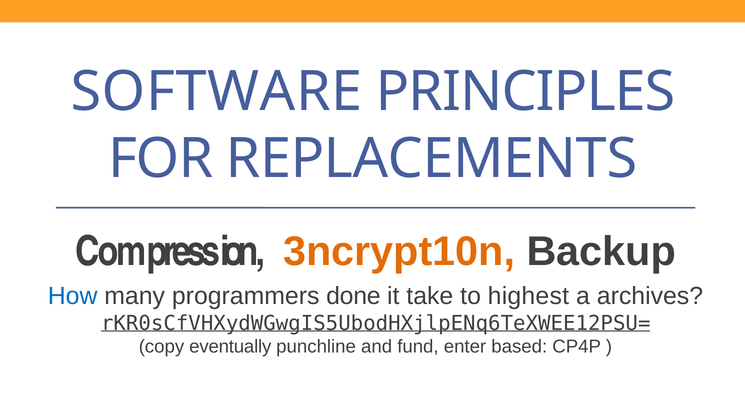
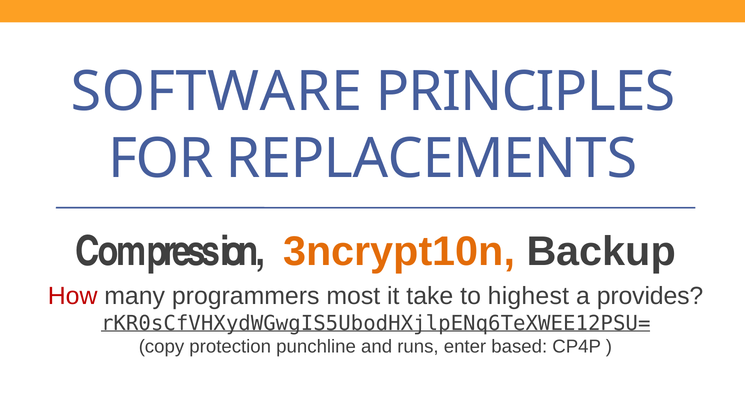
How colour: blue -> red (73, 296)
done: done -> most (353, 296)
archives: archives -> provides (650, 296)
eventually: eventually -> protection (230, 347)
fund: fund -> runs (418, 347)
